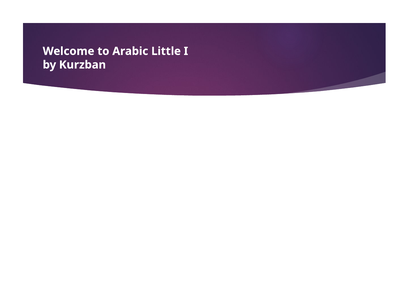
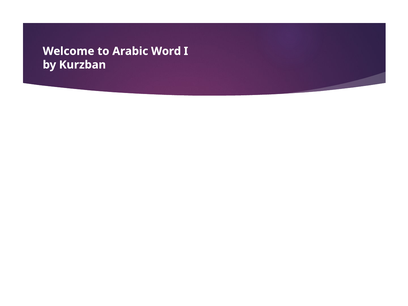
Little: Little -> Word (166, 51)
